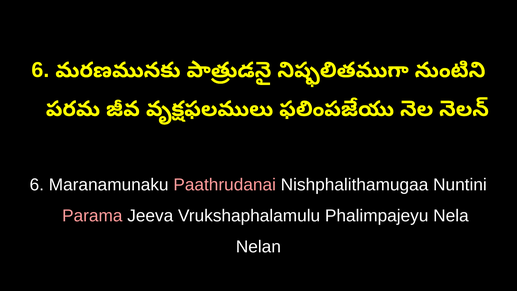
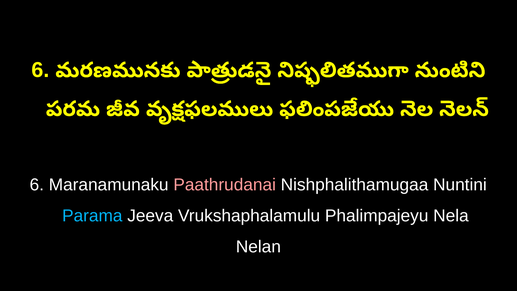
Parama colour: pink -> light blue (92, 216)
